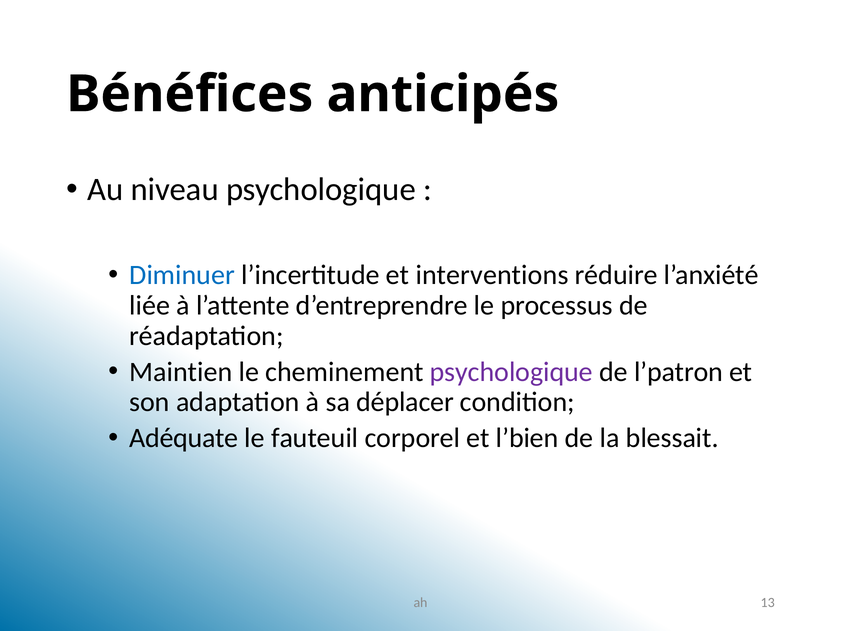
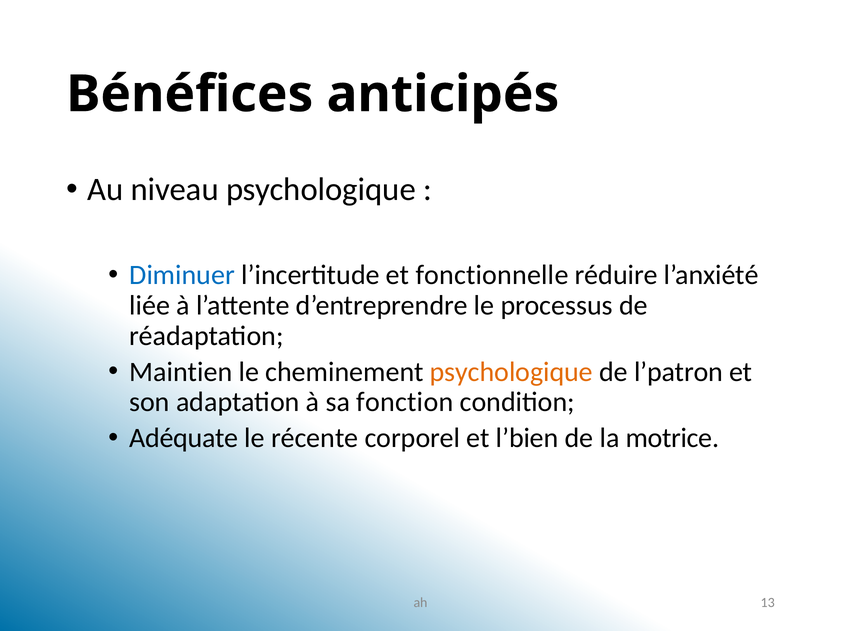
interventions: interventions -> fonctionnelle (492, 275)
psychologique colour: purple -> orange (511, 372)
déplacer: déplacer -> fonction (405, 402)
fauteuil: fauteuil -> récente (315, 438)
blessait: blessait -> motrice (672, 438)
